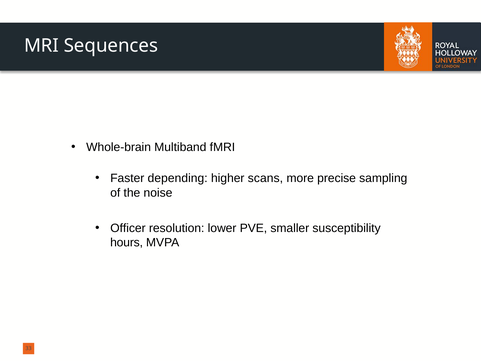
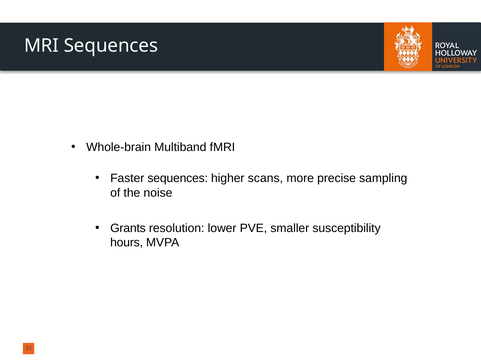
Faster depending: depending -> sequences (178, 178)
Officer: Officer -> Grants (128, 228)
